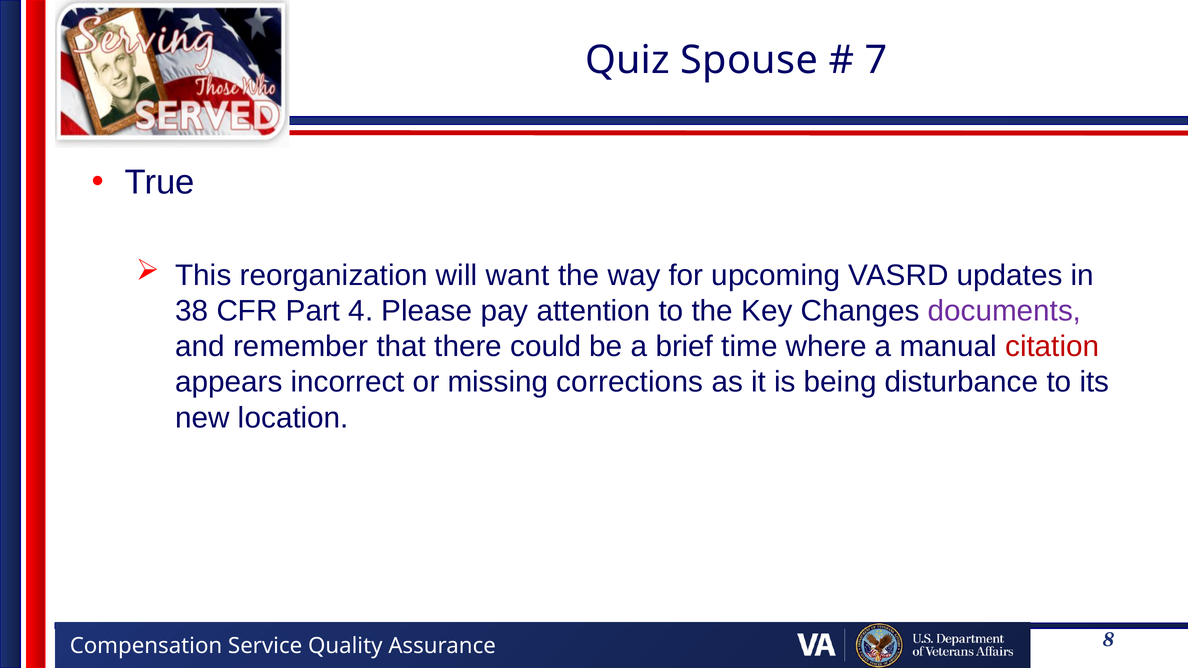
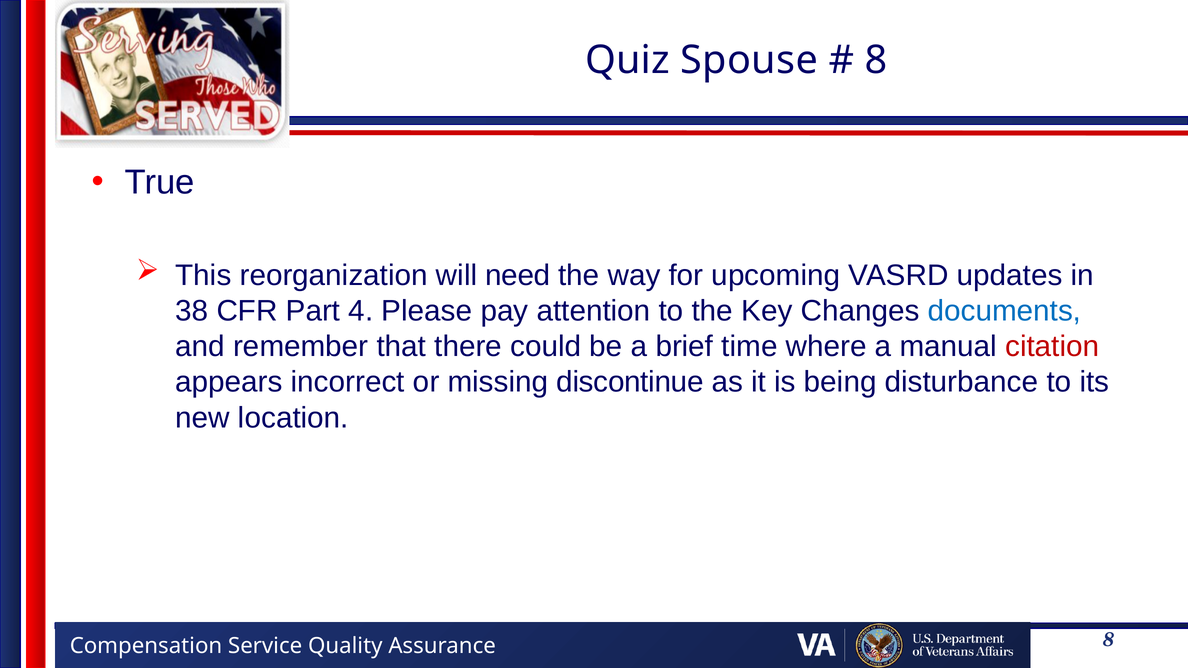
7: 7 -> 8 (876, 60)
want: want -> need (518, 275)
documents colour: purple -> blue (1004, 311)
corrections: corrections -> discontinue (630, 382)
